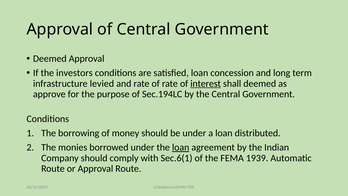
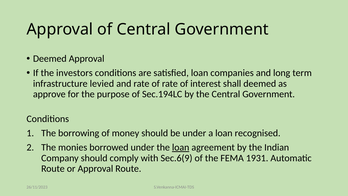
concession: concession -> companies (232, 73)
interest underline: present -> none (206, 83)
distributed: distributed -> recognised (258, 133)
Sec.6(1: Sec.6(1 -> Sec.6(9 (177, 158)
1939: 1939 -> 1931 (257, 158)
